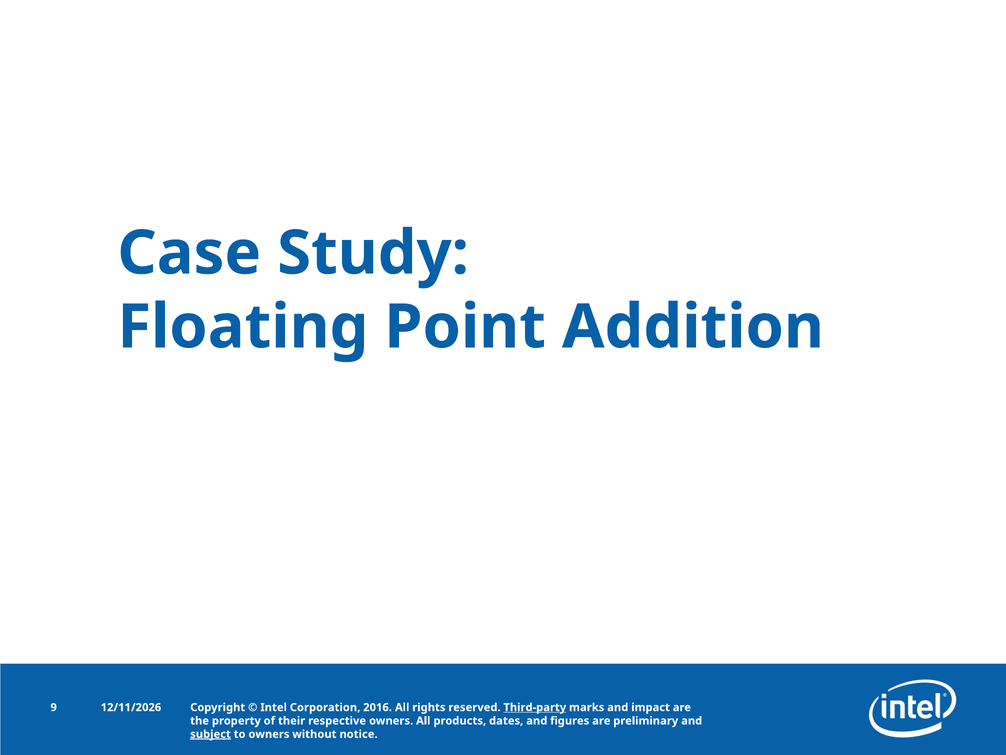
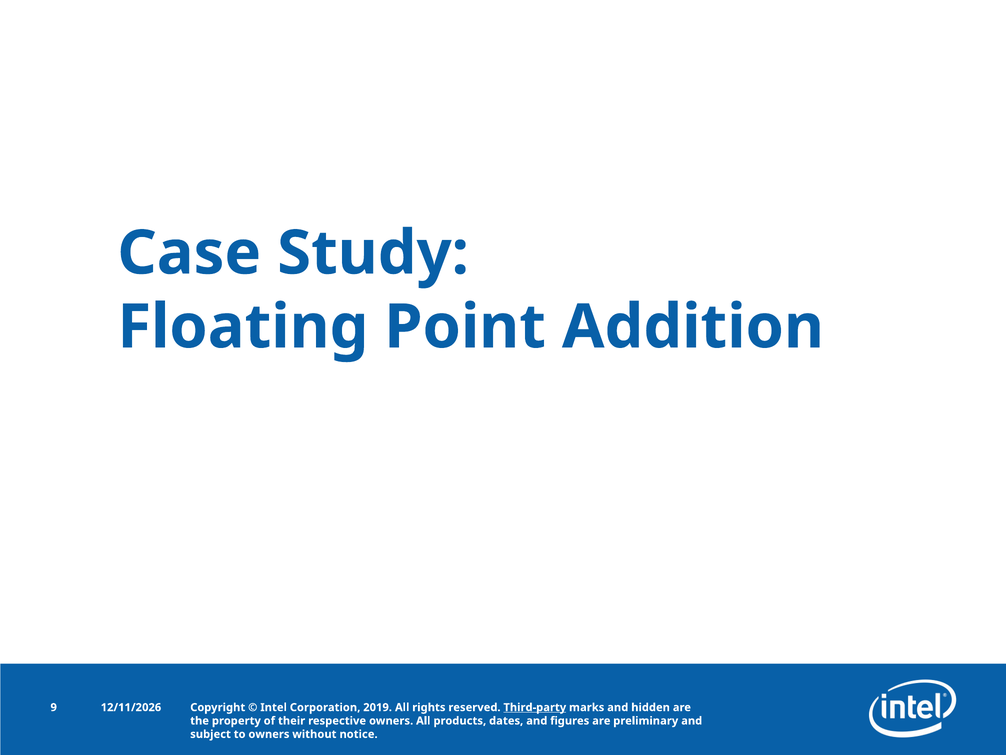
2016: 2016 -> 2019 (378, 707)
impact: impact -> hidden (651, 707)
subject underline: present -> none (211, 734)
